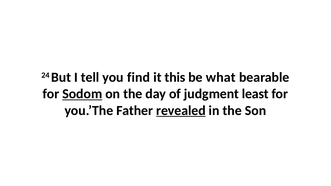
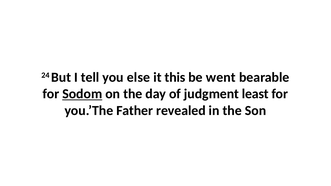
find: find -> else (138, 77)
what: what -> went (221, 77)
revealed underline: present -> none (181, 111)
